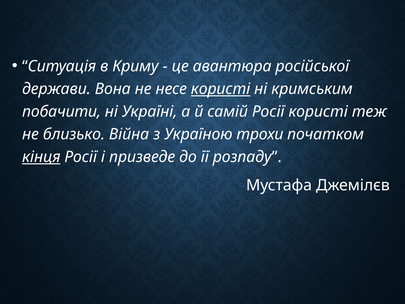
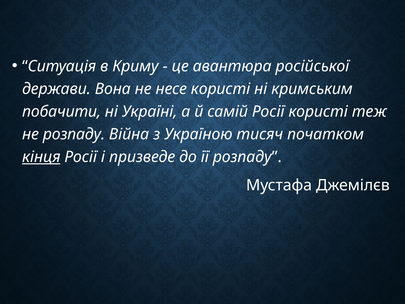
користі underline: present -> none (221, 89)
не близько: близько -> розпаду (74, 134)
трохи: трохи -> тисяч (260, 134)
